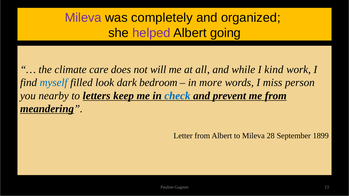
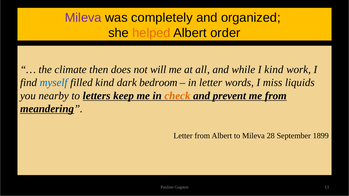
helped colour: purple -> orange (151, 33)
going: going -> order (225, 33)
care: care -> then (99, 70)
filled look: look -> kind (105, 83)
in more: more -> letter (211, 83)
person: person -> liquids (300, 83)
check colour: blue -> orange (177, 96)
